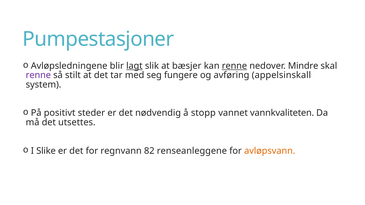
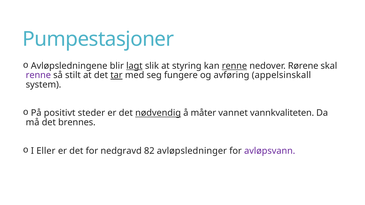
bæsjer: bæsjer -> styring (187, 66)
Mindre: Mindre -> Rørene (303, 66)
tar underline: none -> present (116, 75)
nødvendig underline: none -> present (158, 113)
stopp: stopp -> måter (203, 113)
utsettes: utsettes -> brennes (77, 122)
Slike: Slike -> Eller (46, 151)
regnvann: regnvann -> nedgravd (121, 151)
renseanleggene: renseanleggene -> avløpsledninger (192, 151)
avløpsvann colour: orange -> purple (270, 151)
